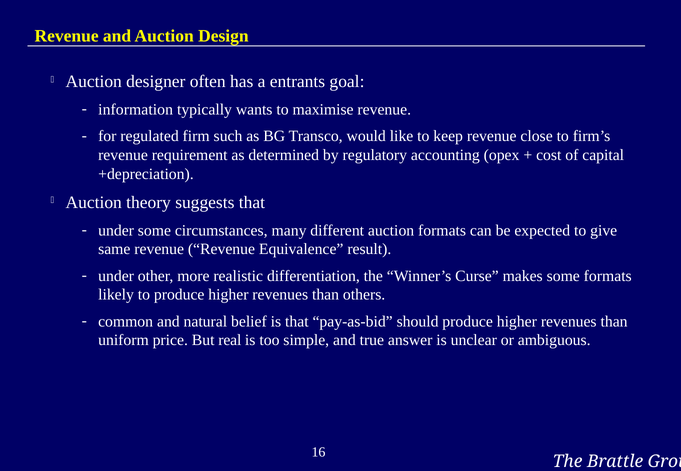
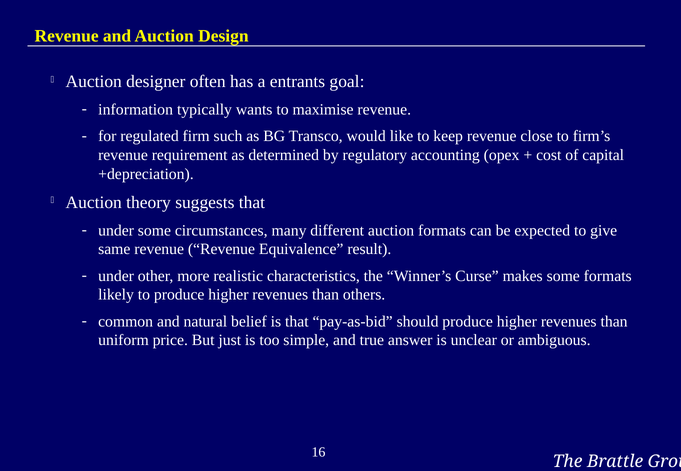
differentiation: differentiation -> characteristics (313, 276)
real: real -> just (230, 341)
